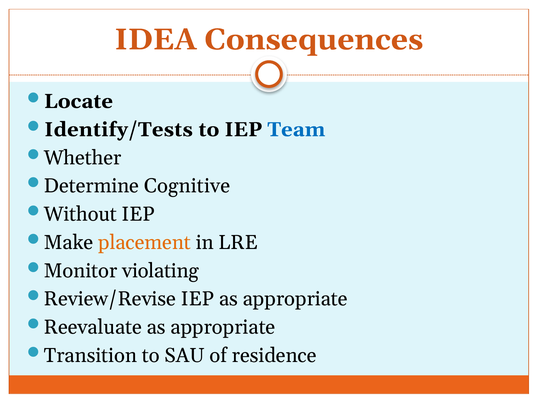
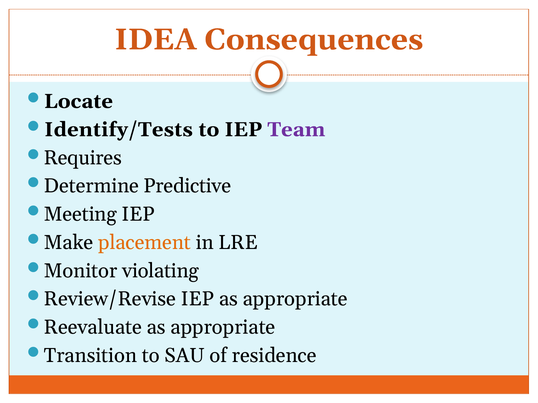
Team colour: blue -> purple (296, 130)
Whether: Whether -> Requires (83, 158)
Cognitive: Cognitive -> Predictive (187, 186)
Without: Without -> Meeting (80, 215)
